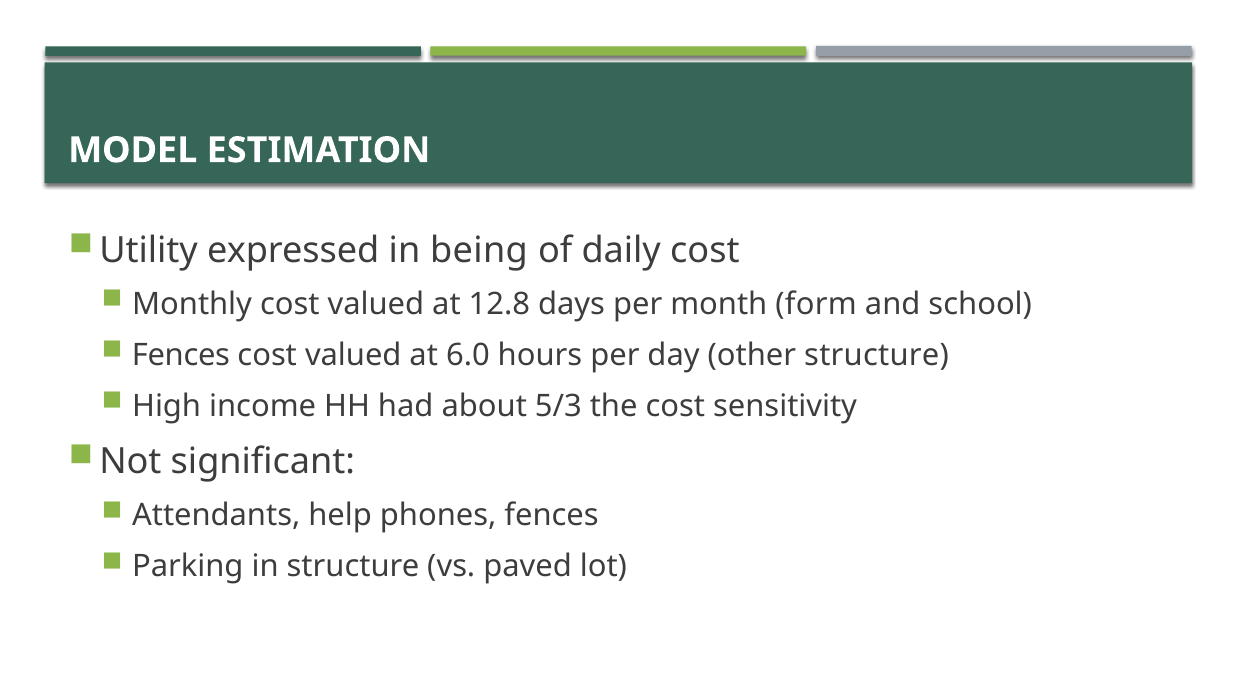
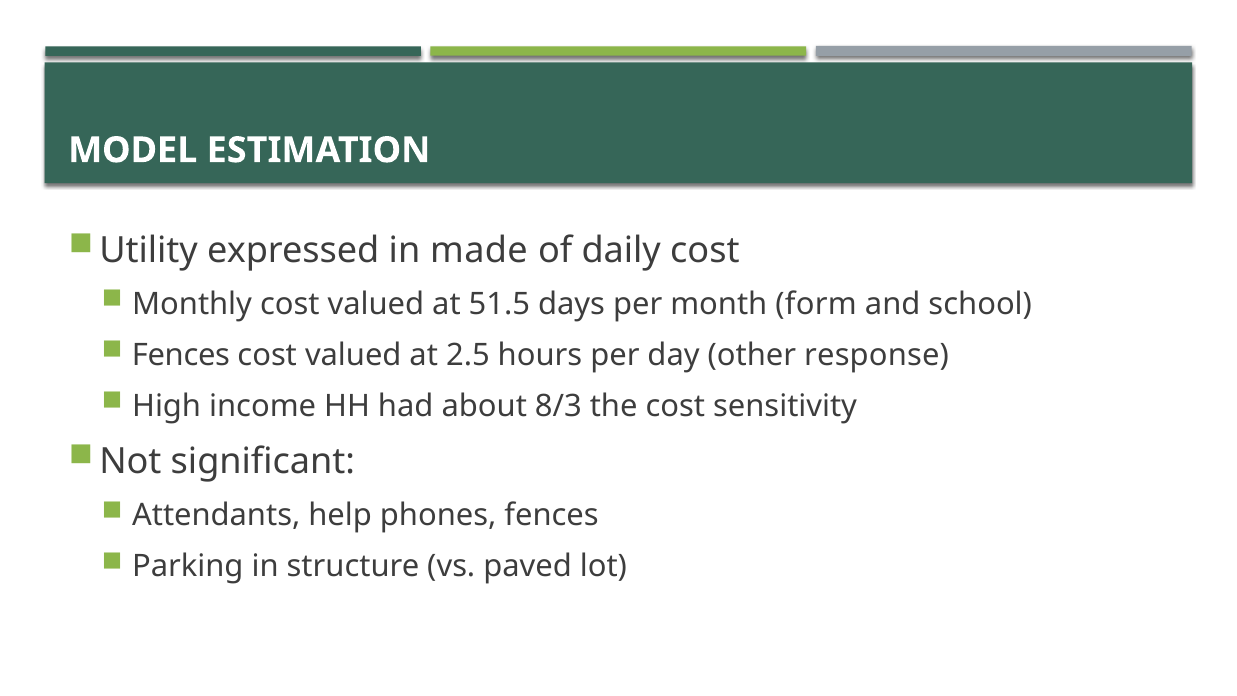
being: being -> made (479, 250)
12.8: 12.8 -> 51.5 (499, 304)
6.0: 6.0 -> 2.5 (468, 355)
other structure: structure -> response (877, 355)
5/3: 5/3 -> 8/3 (558, 406)
